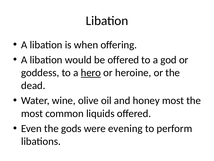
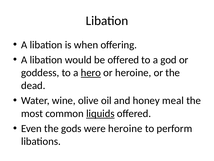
honey most: most -> meal (173, 100)
liquids underline: none -> present (100, 113)
were evening: evening -> heroine (125, 128)
